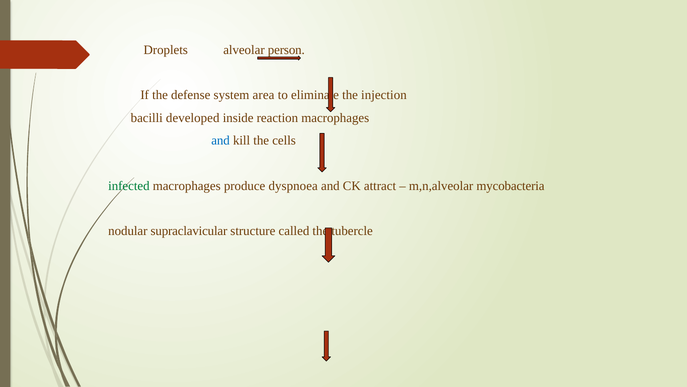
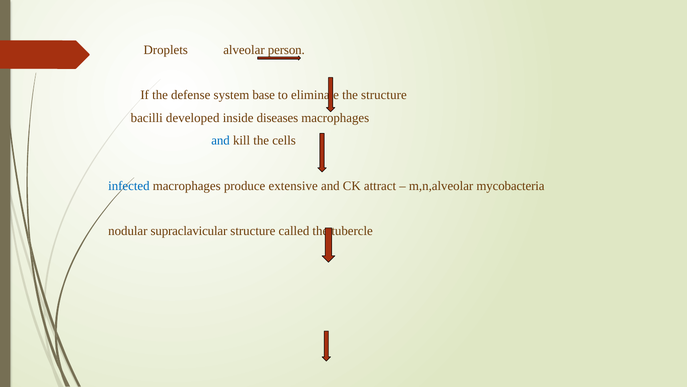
area: area -> base (264, 95)
the injection: injection -> structure (384, 95)
reaction: reaction -> diseases (277, 118)
infected colour: green -> blue (129, 186)
dyspnoea: dyspnoea -> extensive (293, 186)
